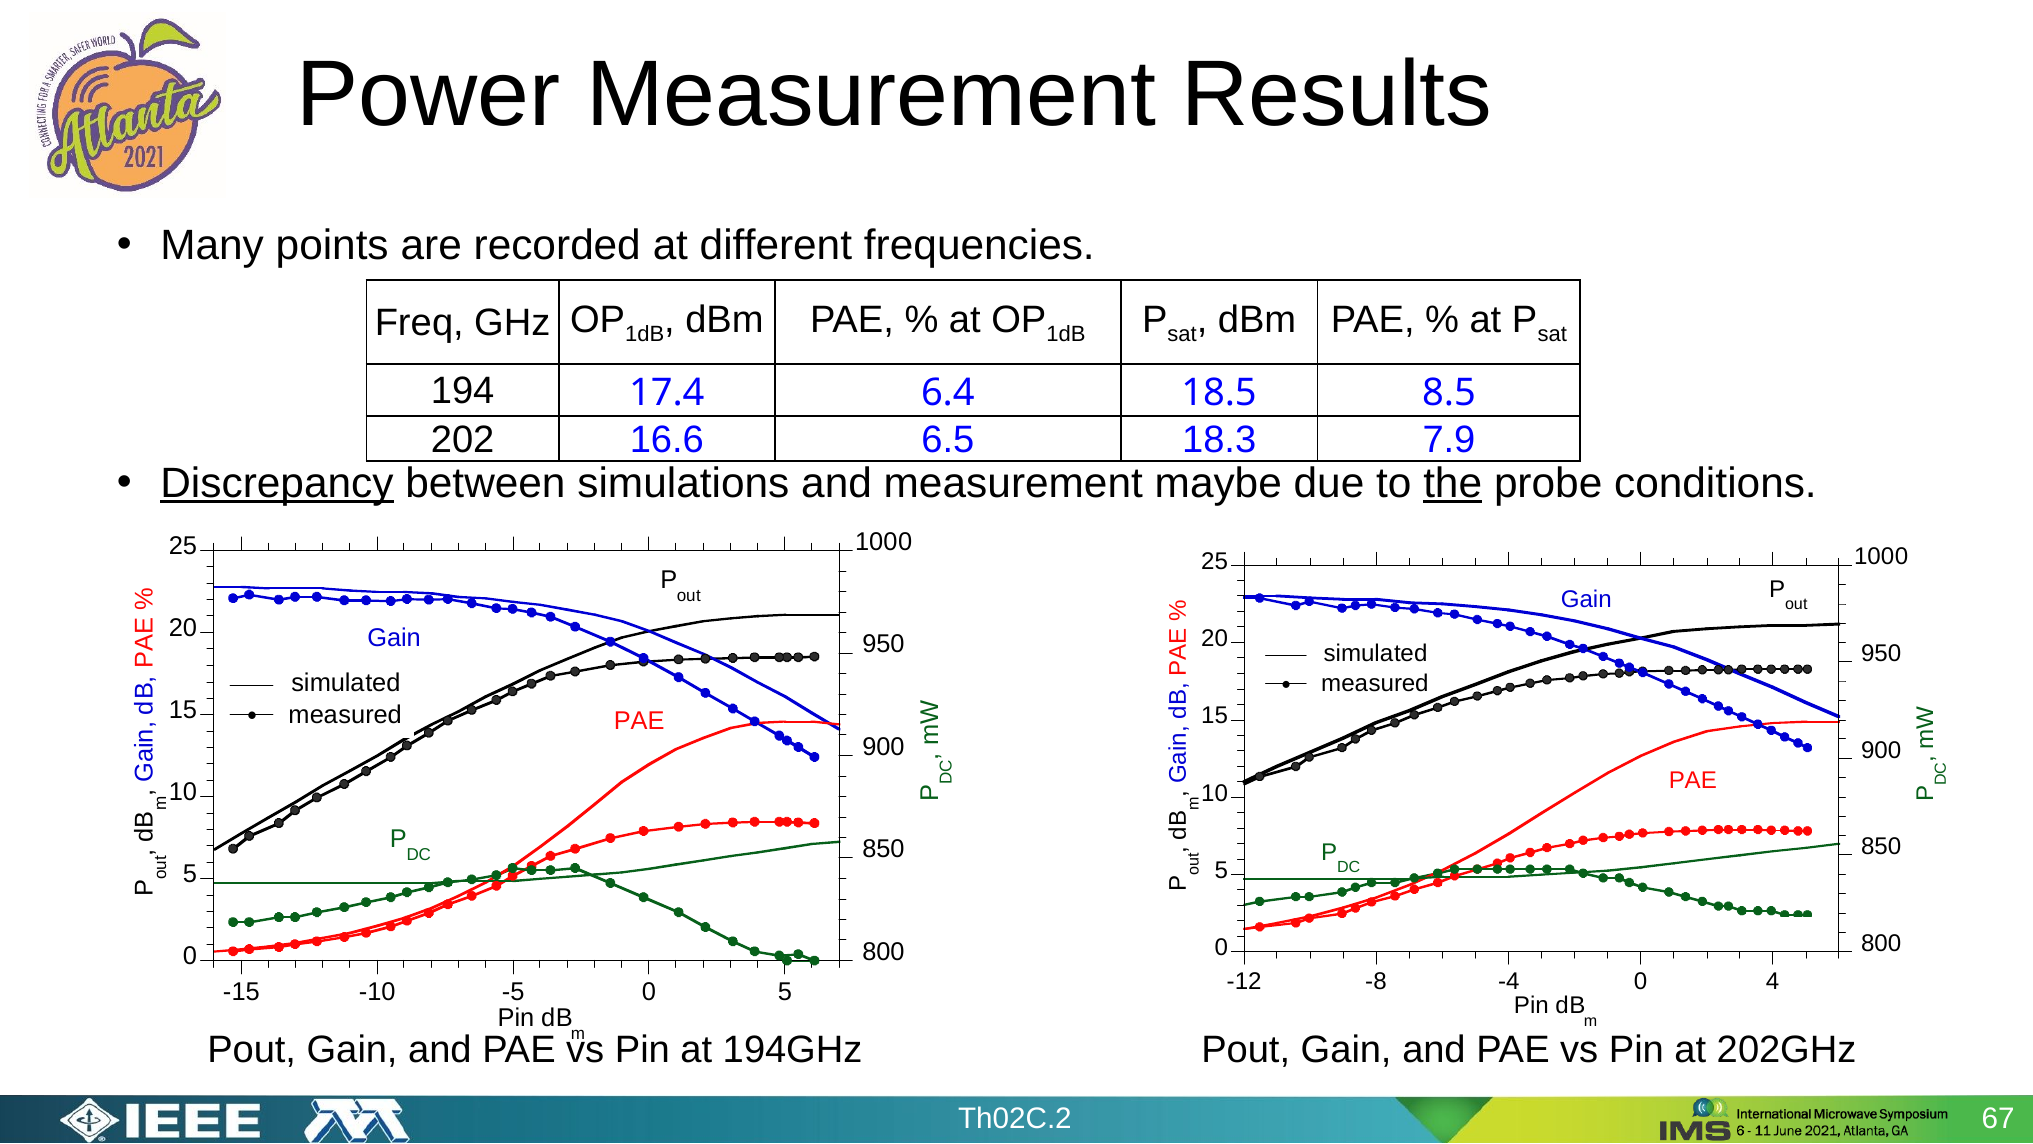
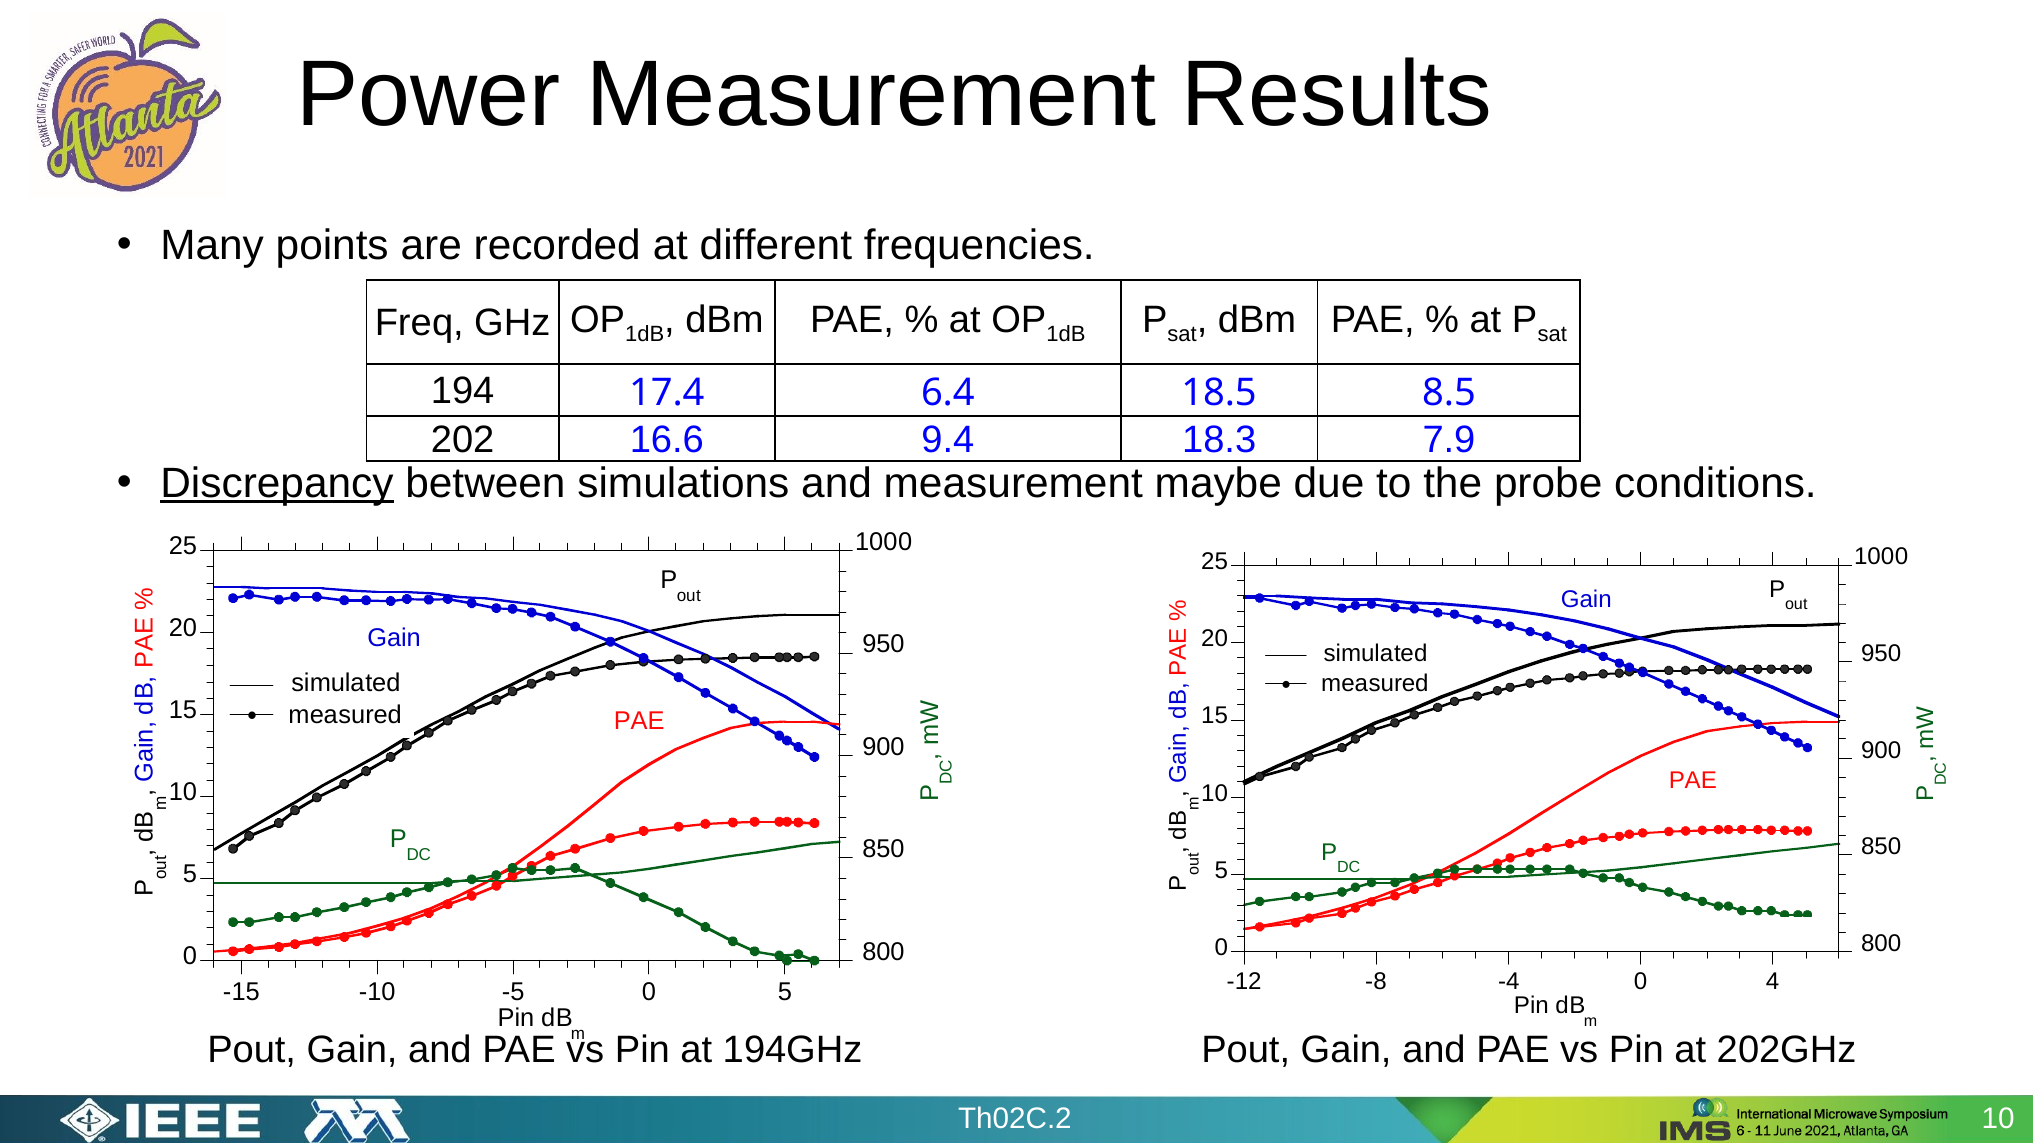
6.5: 6.5 -> 9.4 (948, 439)
the underline: present -> none (1453, 483)
67: 67 -> 10 (1998, 1118)
